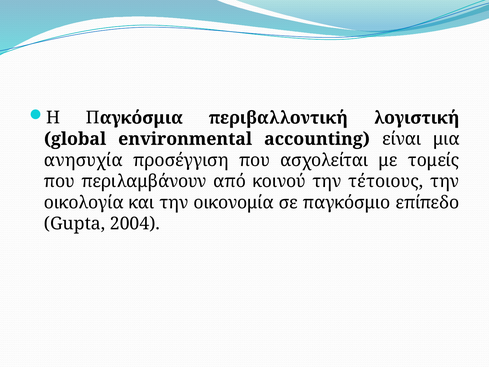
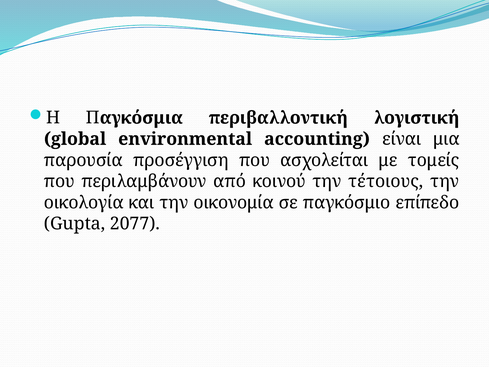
ανησυχία: ανησυχία -> παρουσία (83, 160)
2004: 2004 -> 2077 (135, 224)
